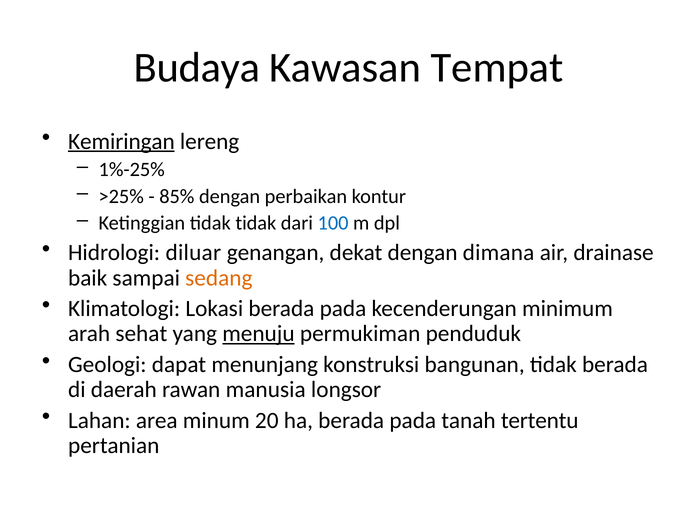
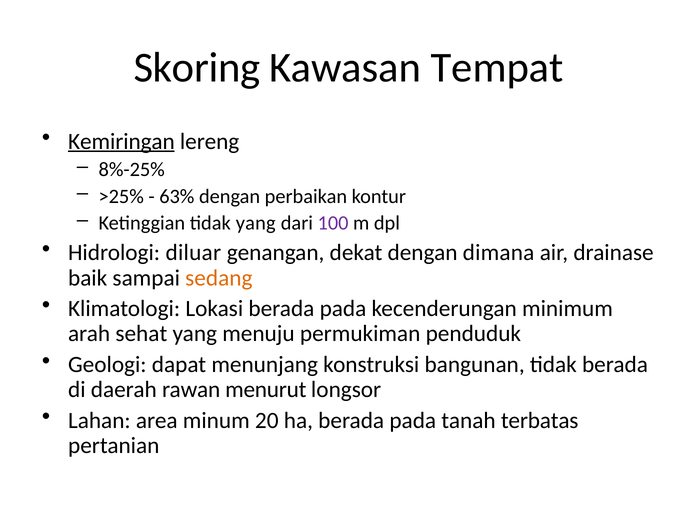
Budaya: Budaya -> Skoring (197, 68)
1%-25%: 1%-25% -> 8%-25% (132, 169)
85%: 85% -> 63% (177, 196)
tidak tidak: tidak -> yang (256, 223)
100 colour: blue -> purple (333, 223)
menuju underline: present -> none (258, 333)
manusia: manusia -> menurut (266, 389)
tertentu: tertentu -> terbatas (540, 420)
